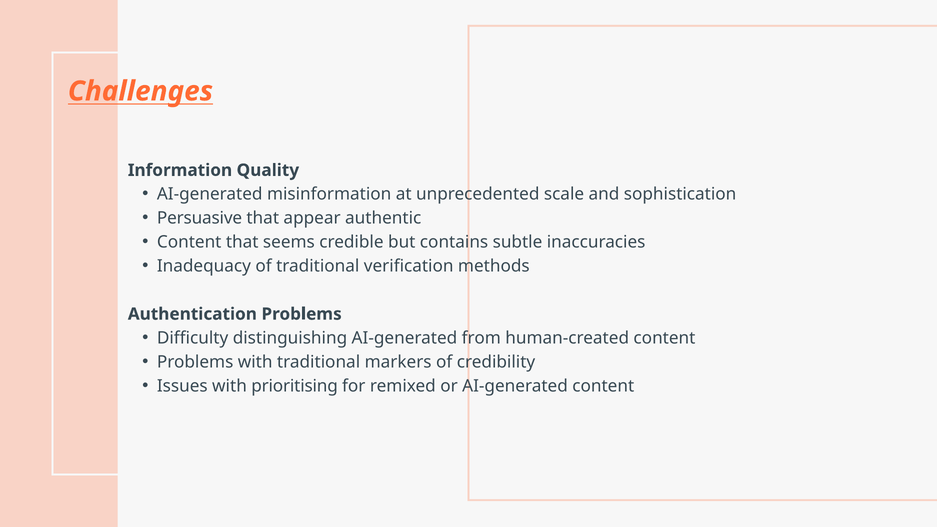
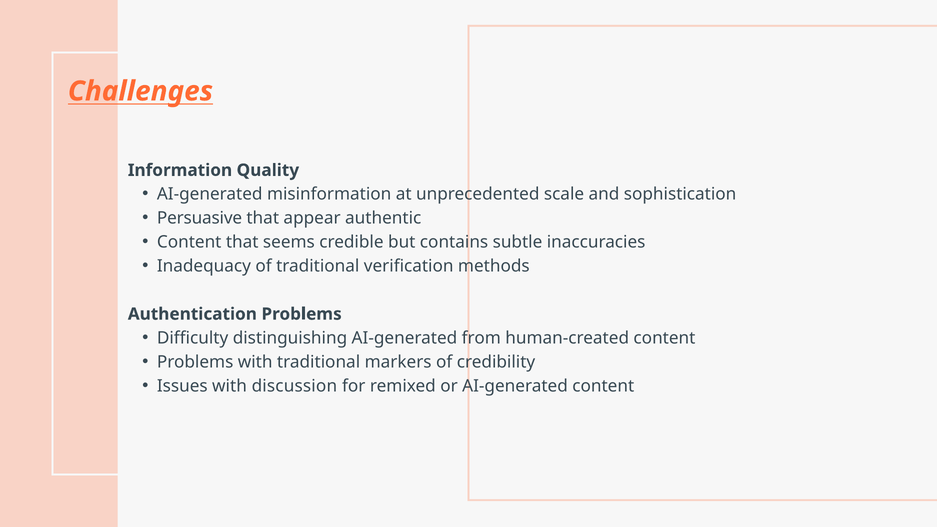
prioritising: prioritising -> discussion (294, 386)
